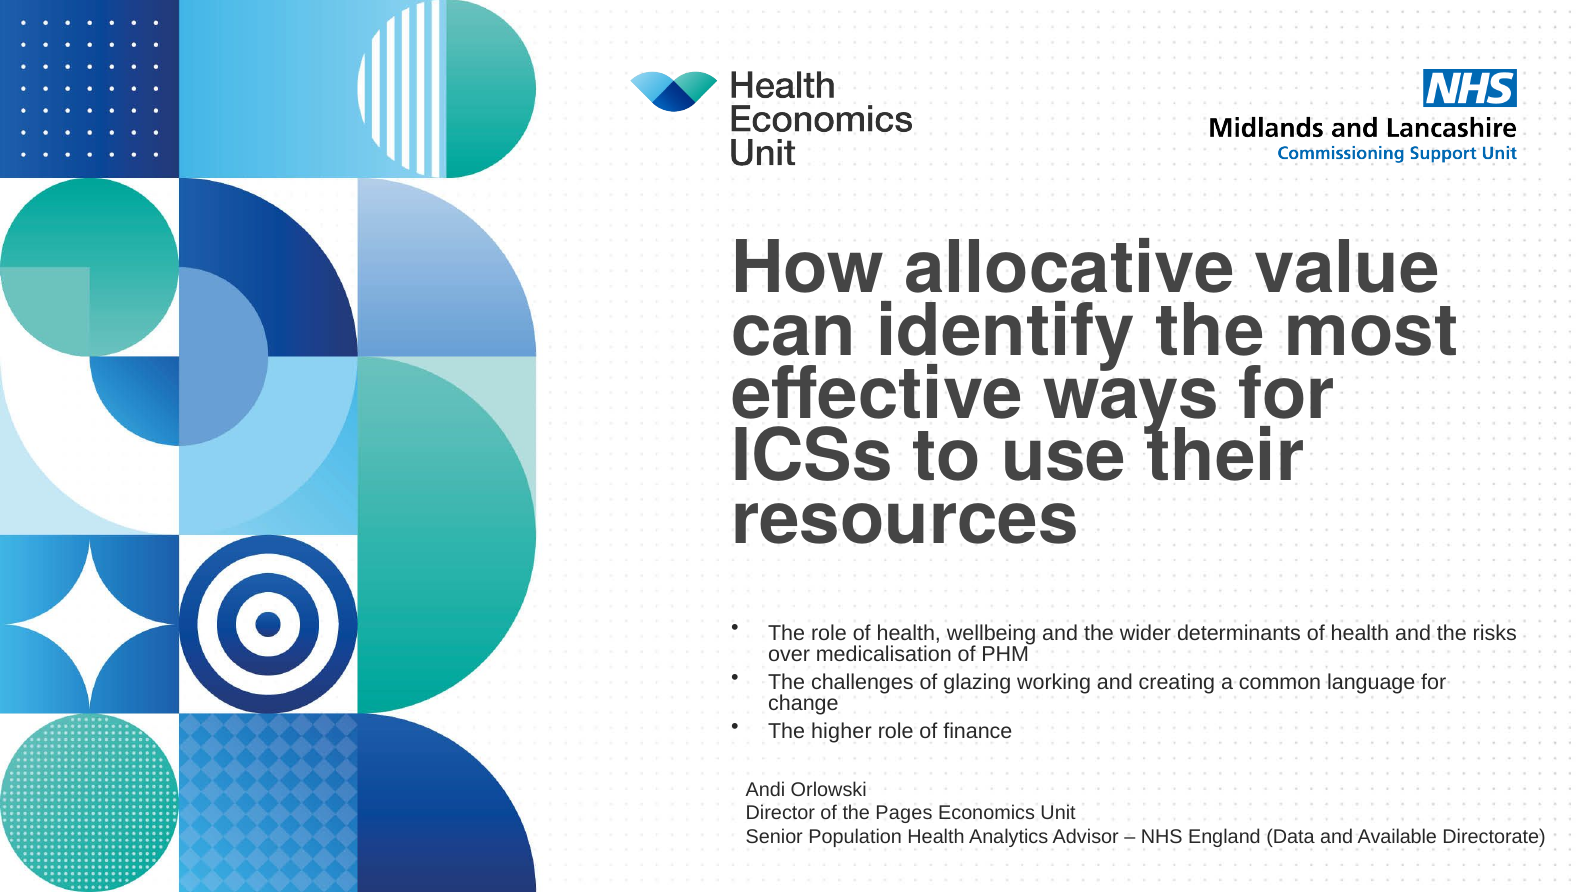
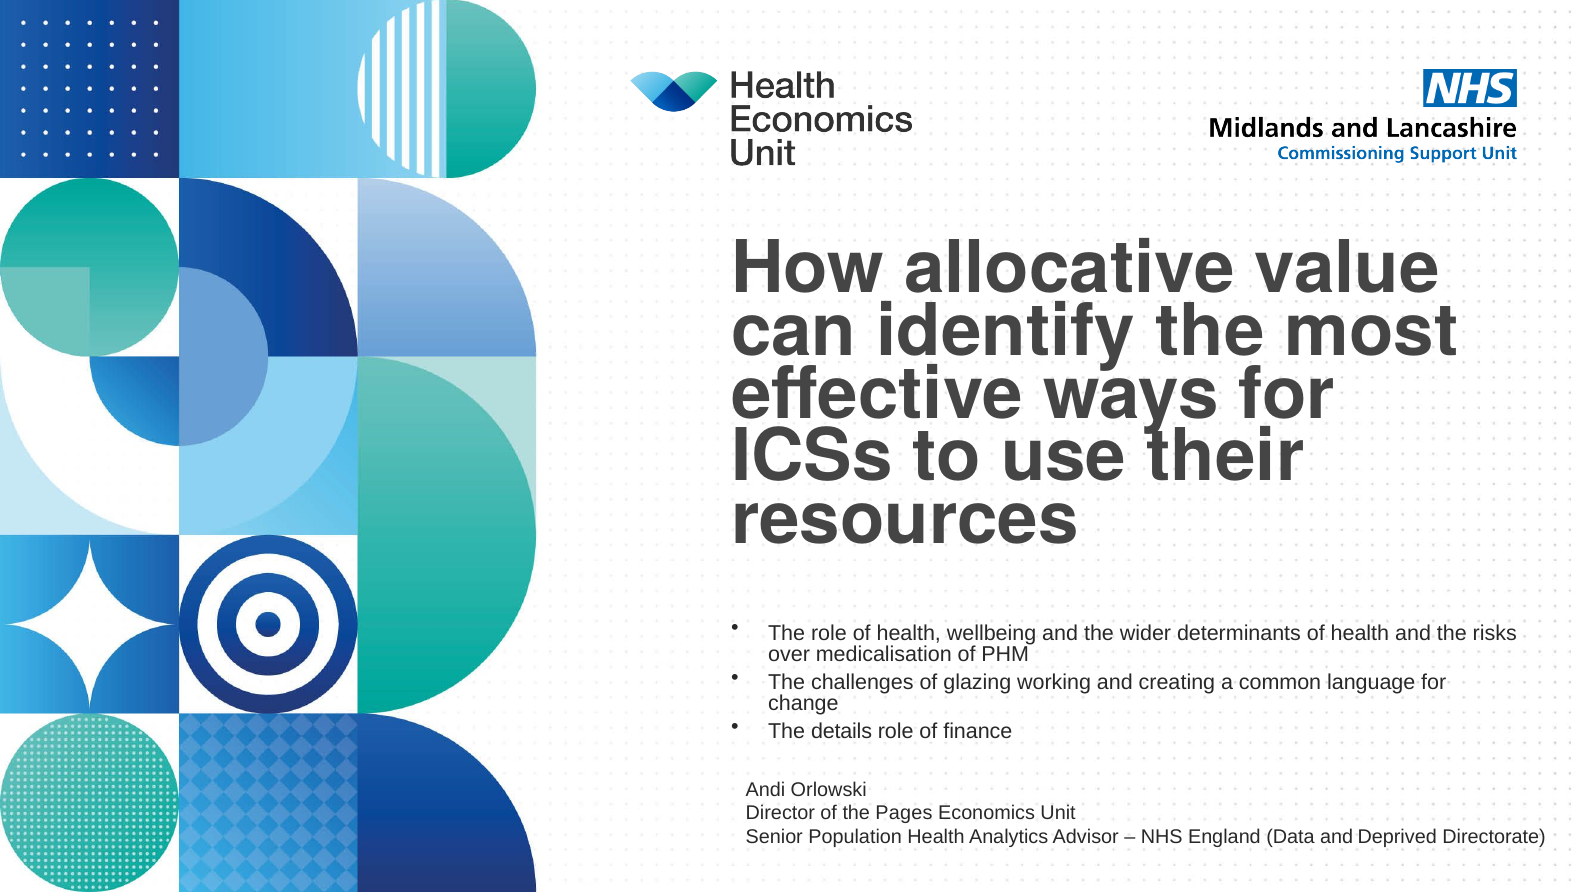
higher: higher -> details (842, 732)
Available: Available -> Deprived (1397, 838)
